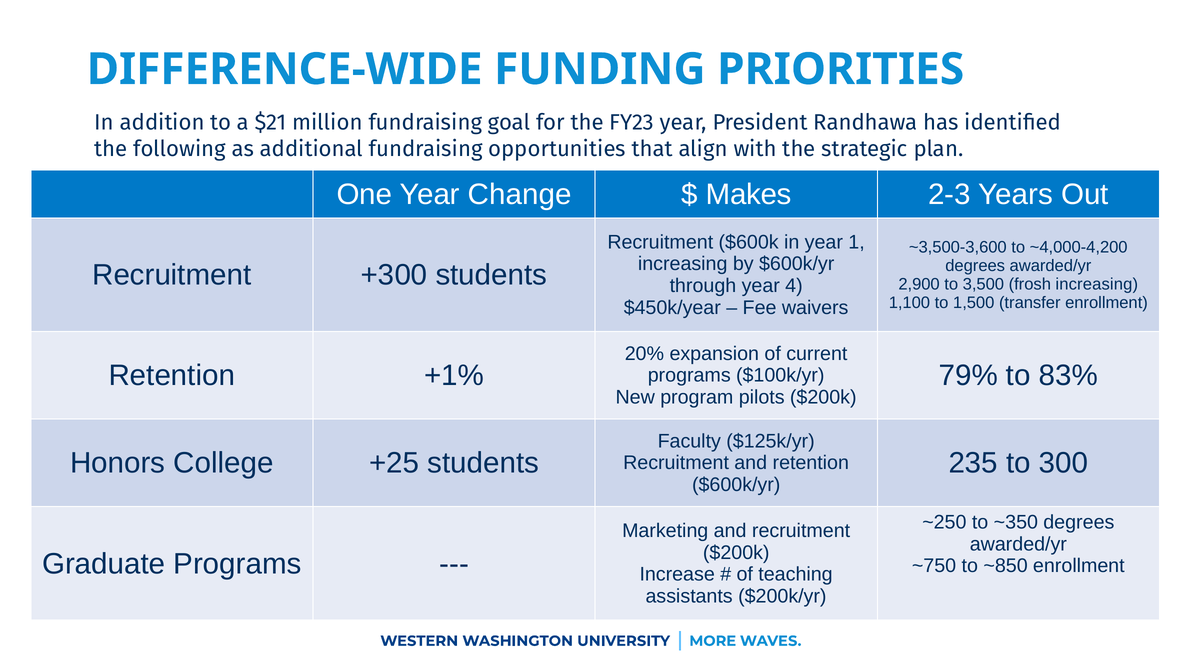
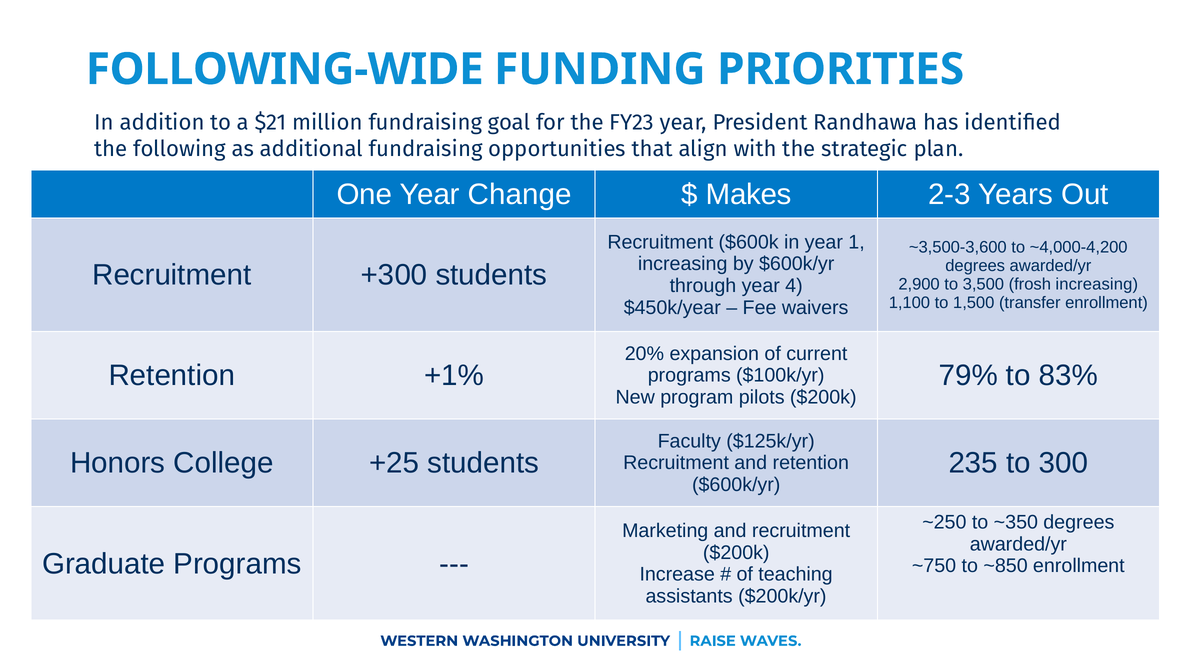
DIFFERENCE-WIDE: DIFFERENCE-WIDE -> FOLLOWING-WIDE (285, 69)
MORE: MORE -> RAISE (713, 641)
